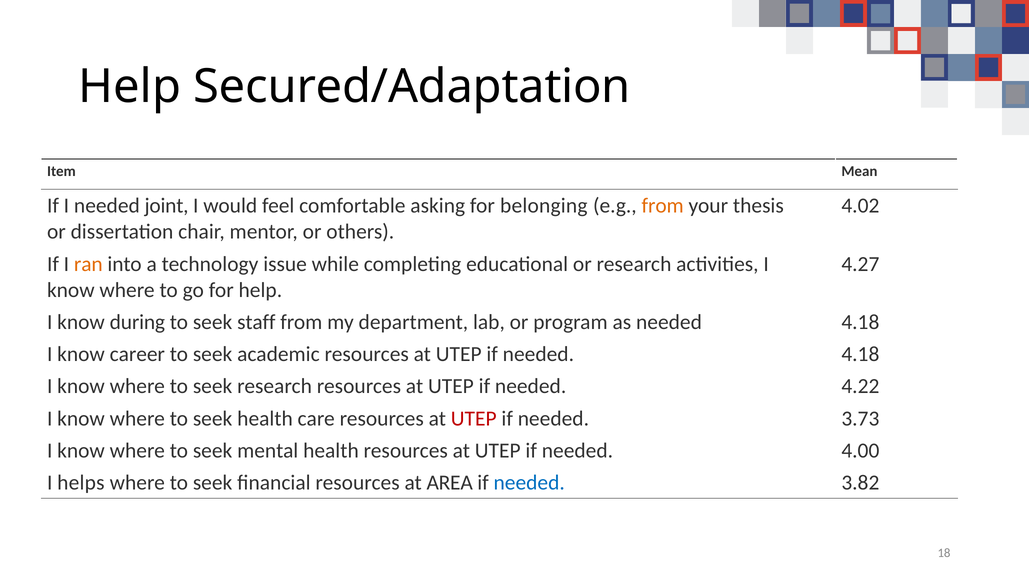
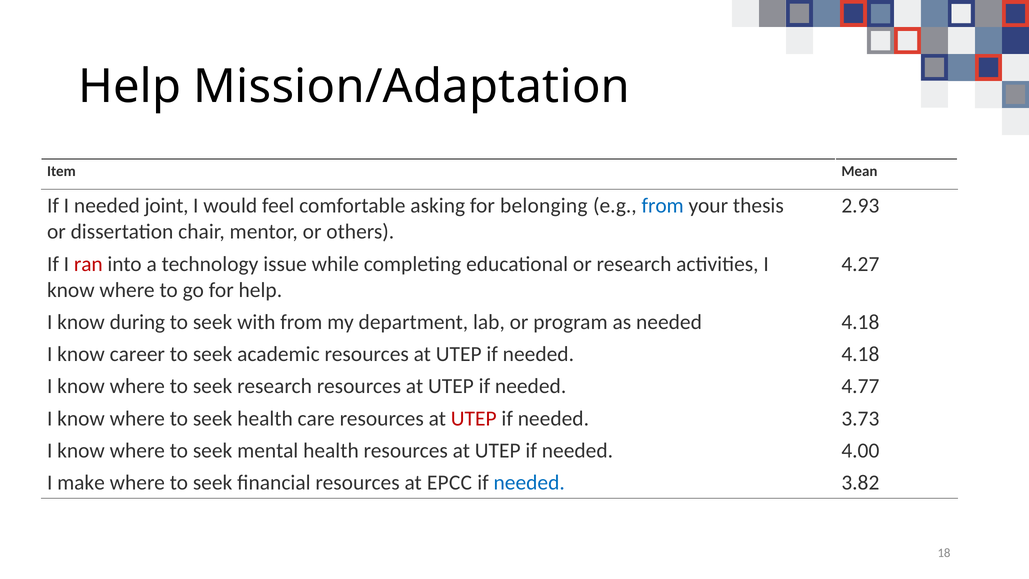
Secured/Adaptation: Secured/Adaptation -> Mission/Adaptation (412, 86)
from colour: orange -> blue (663, 206)
4.02: 4.02 -> 2.93 (860, 206)
ran colour: orange -> red (88, 264)
staff: staff -> with (256, 322)
4.22: 4.22 -> 4.77 (860, 386)
helps: helps -> make (81, 482)
AREA: AREA -> EPCC (449, 482)
